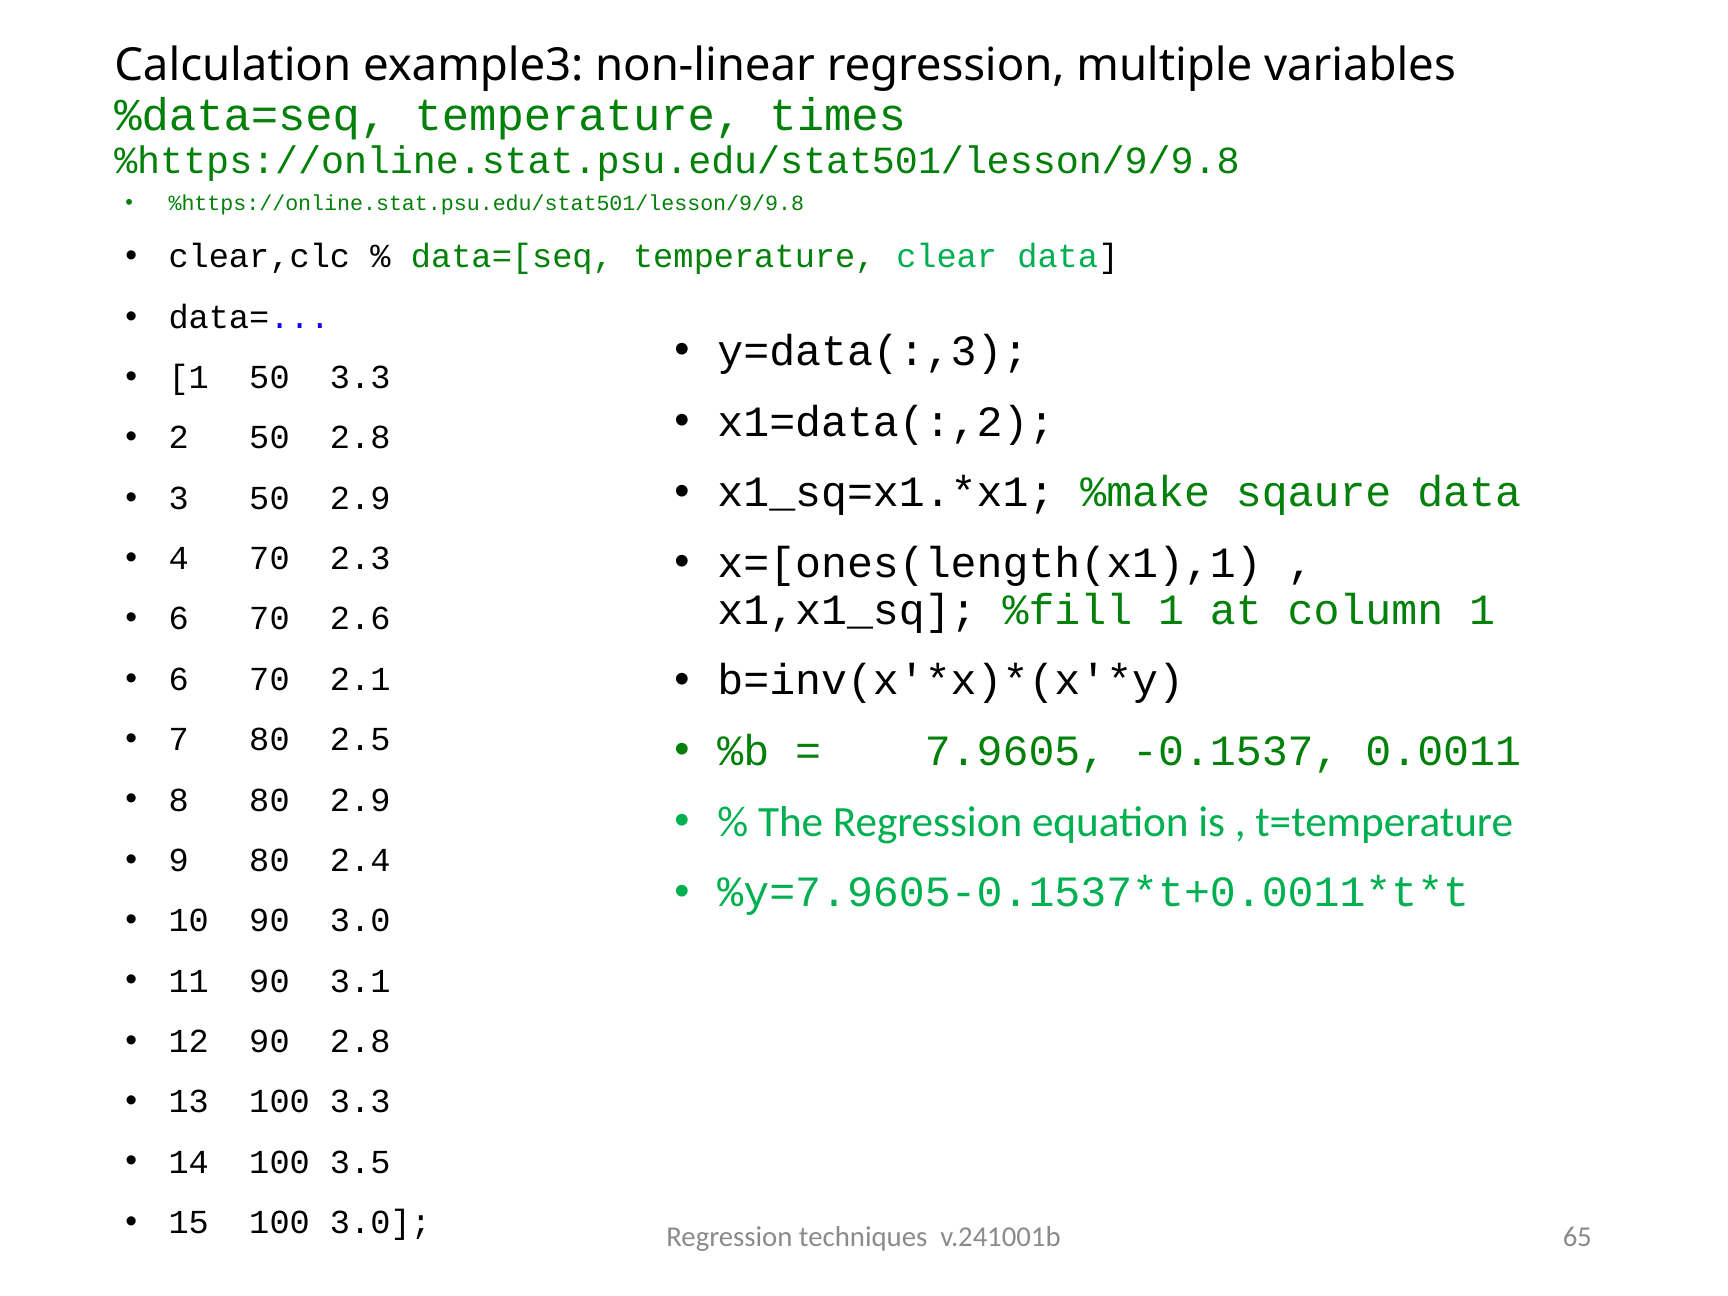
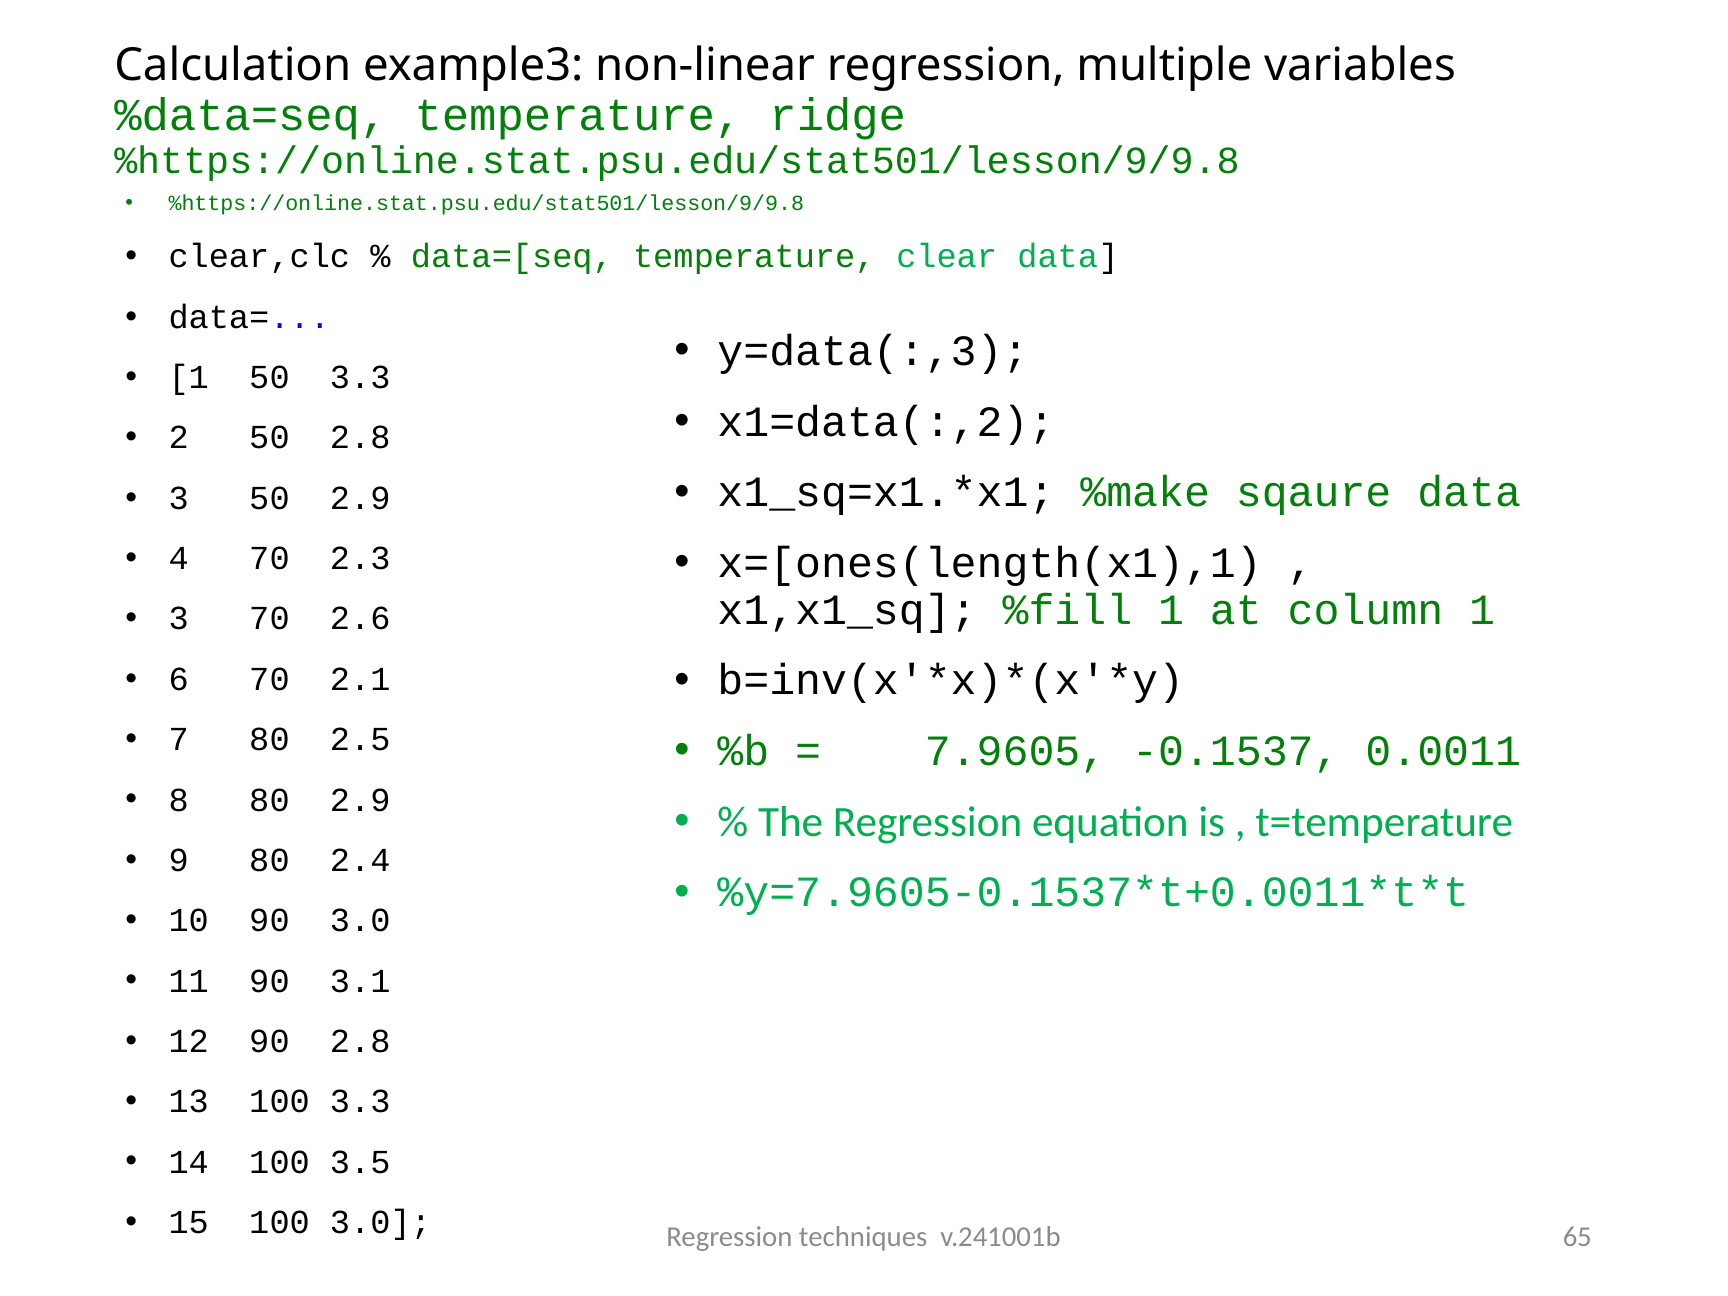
times: times -> ridge (838, 115)
6: 6 -> 3 (179, 619)
